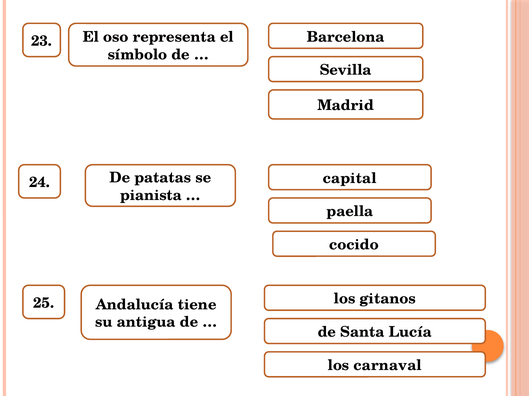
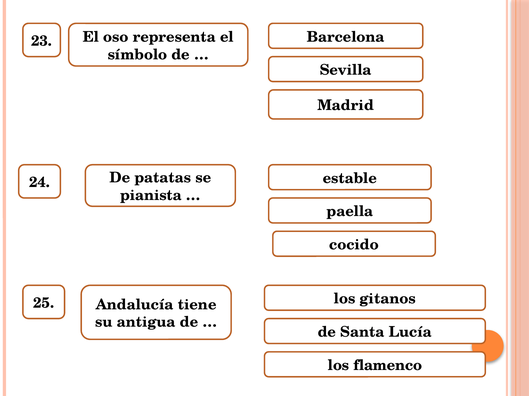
capital: capital -> estable (350, 179)
carnaval: carnaval -> flamenco (388, 366)
